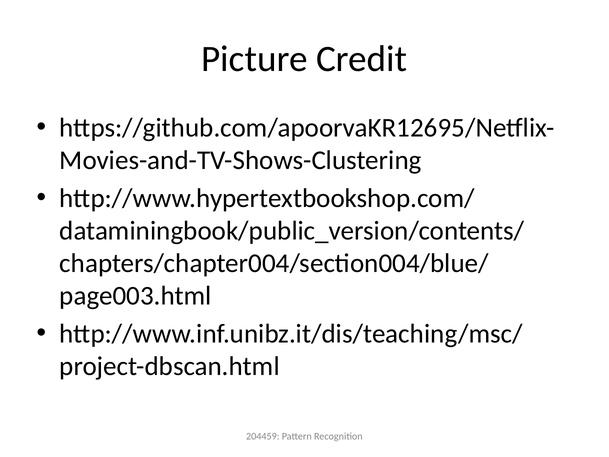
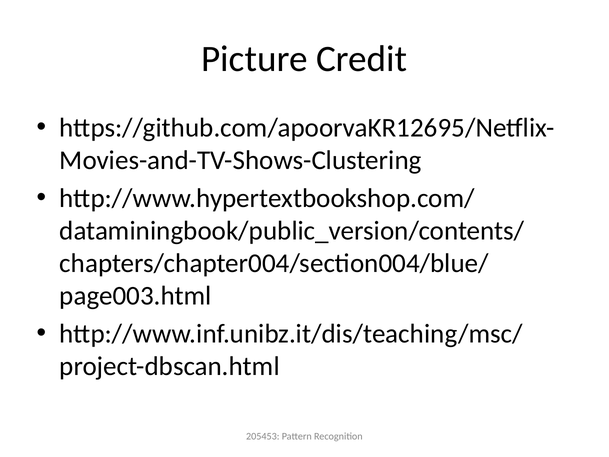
204459: 204459 -> 205453 (263, 436)
